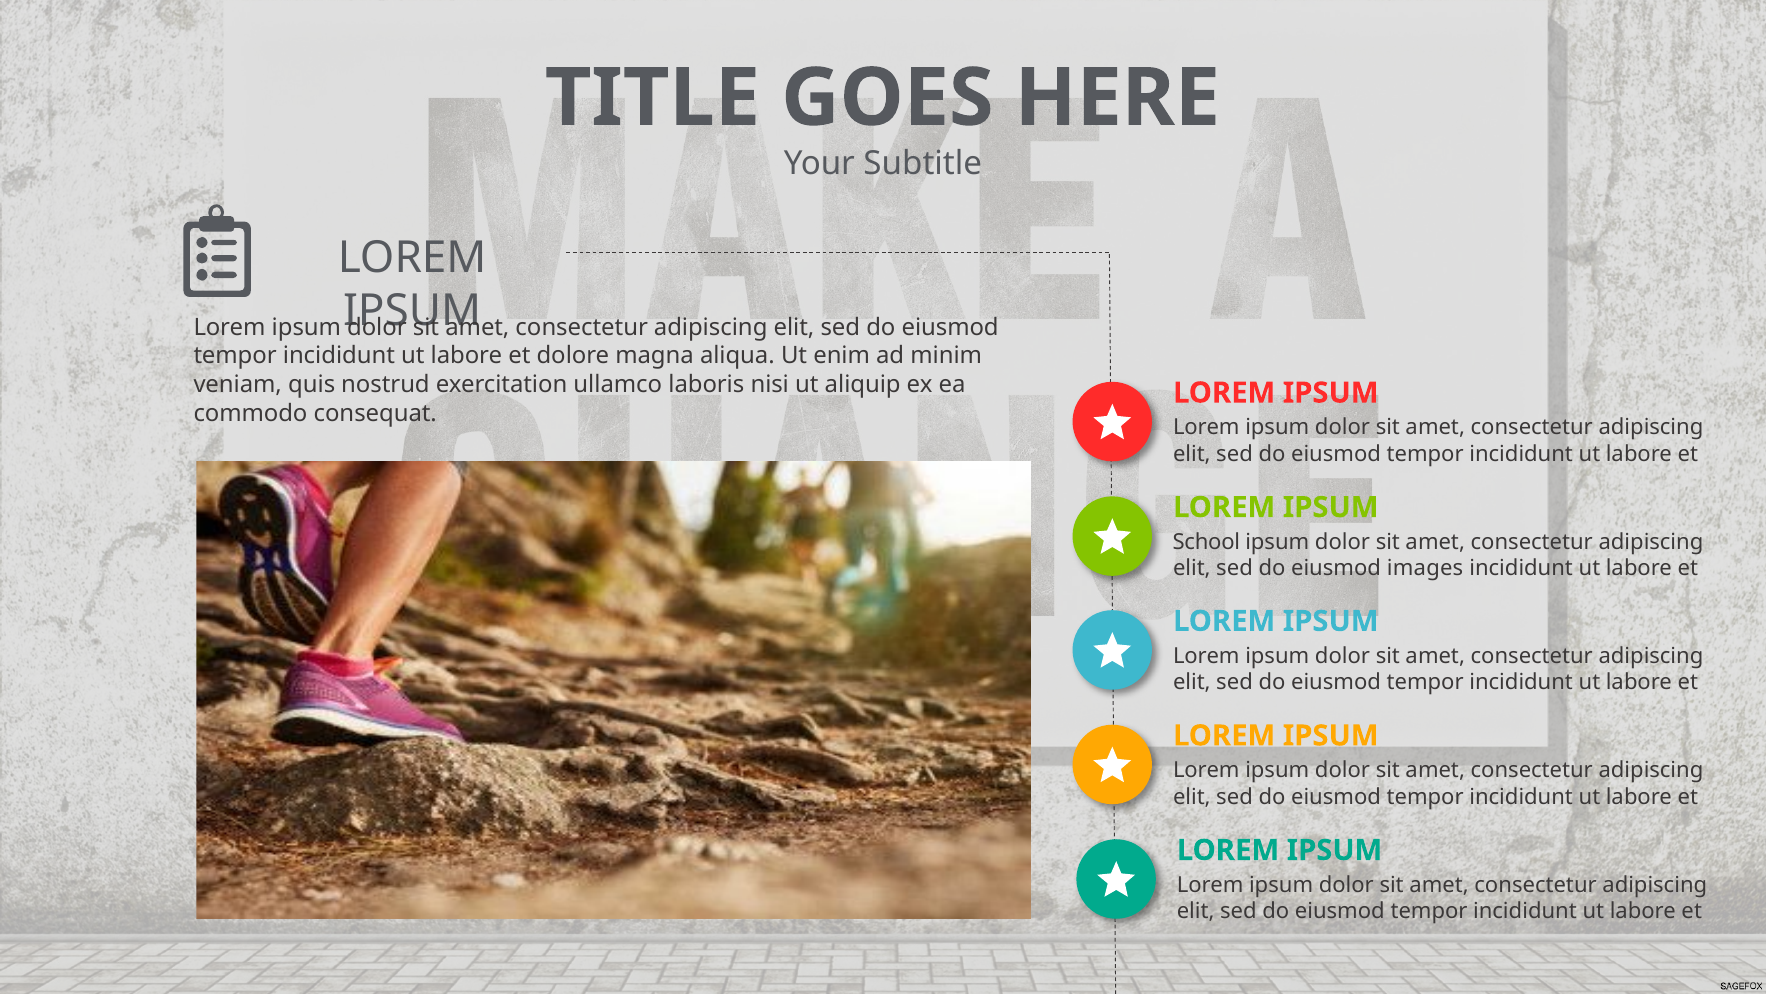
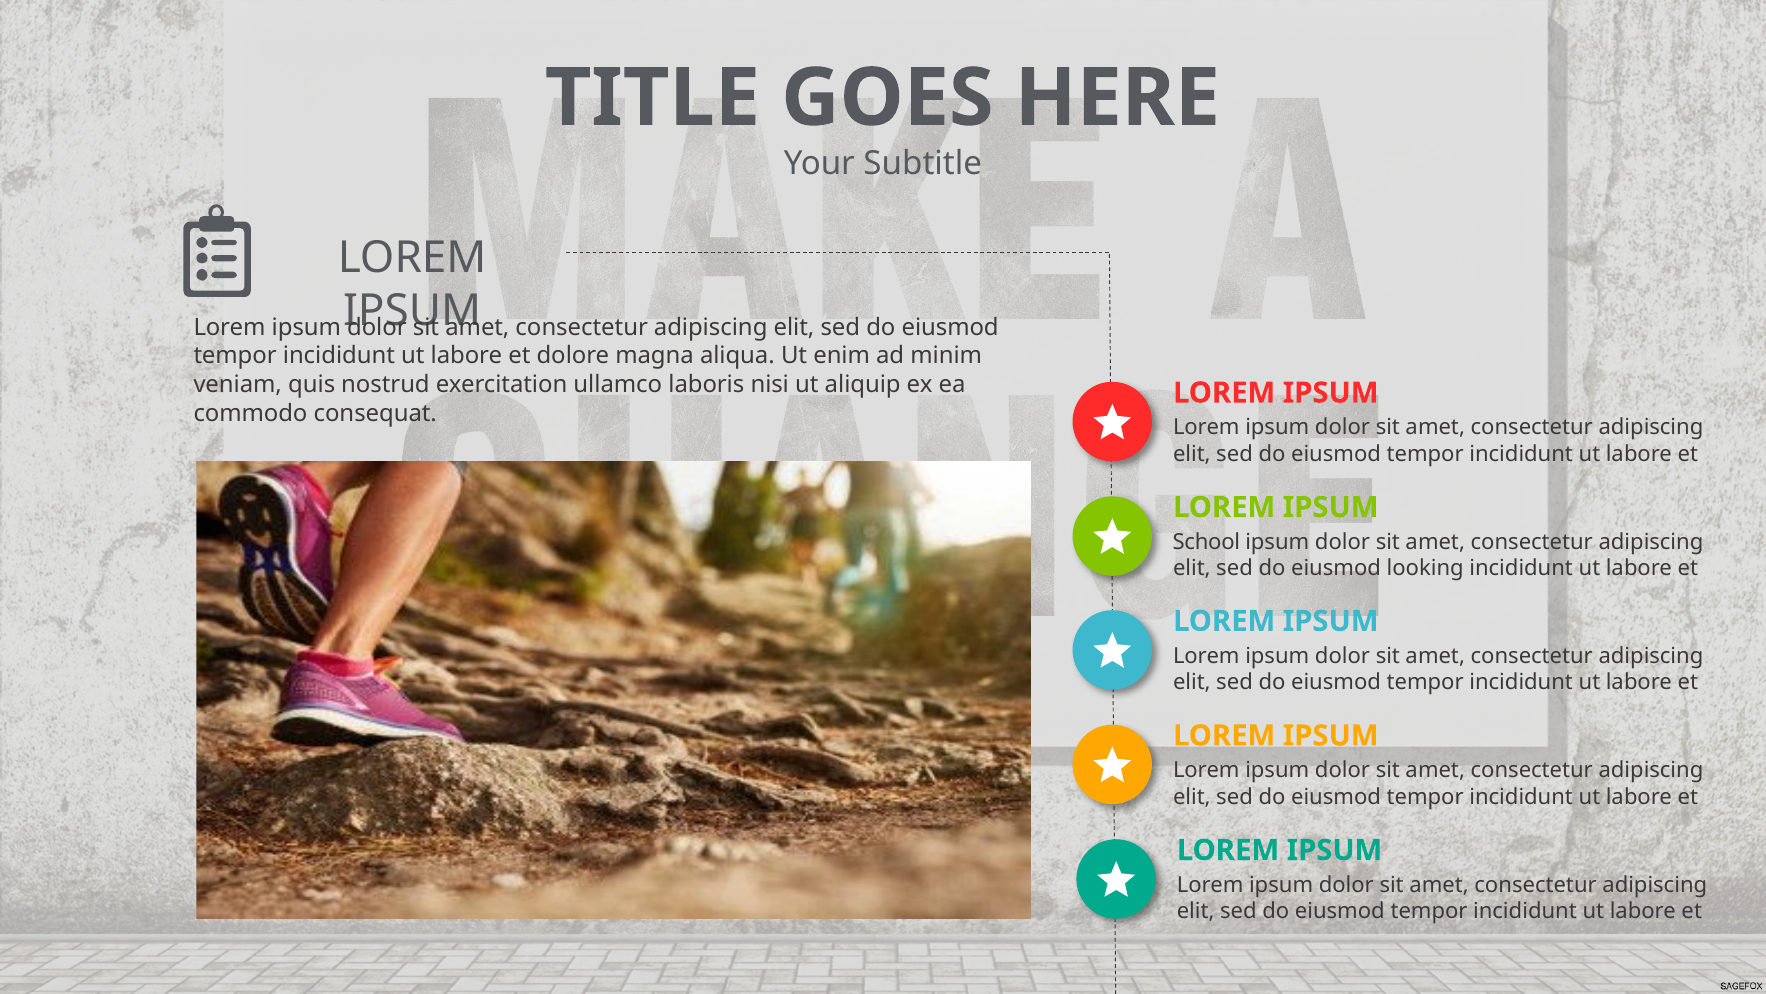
images: images -> looking (1425, 568)
